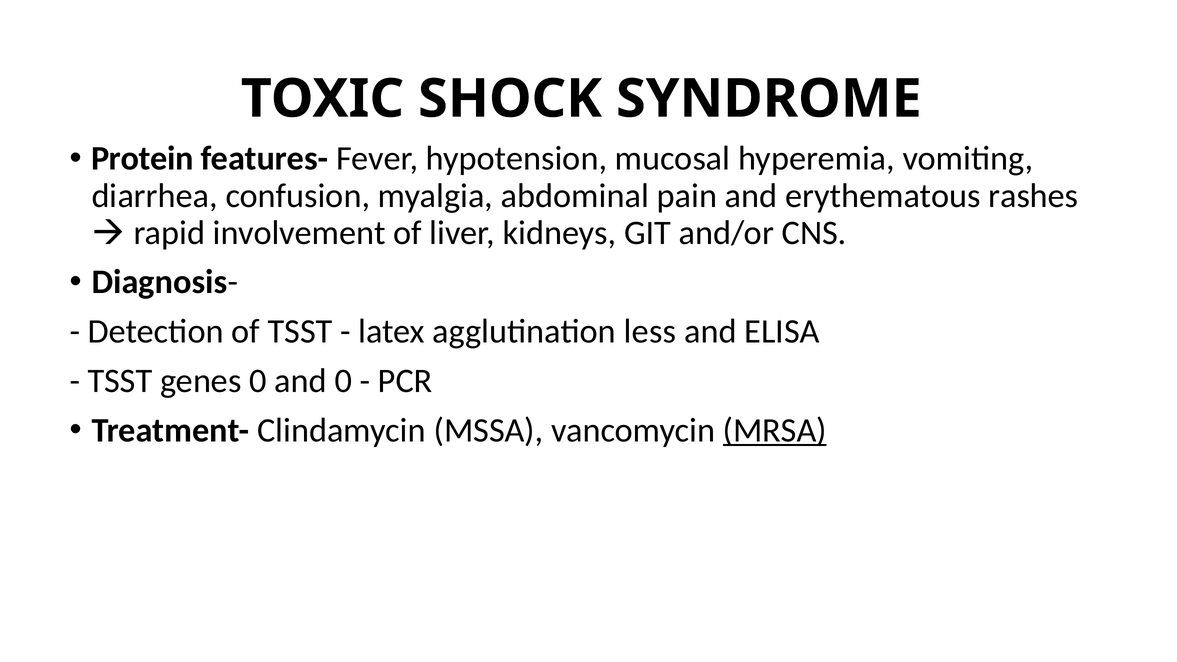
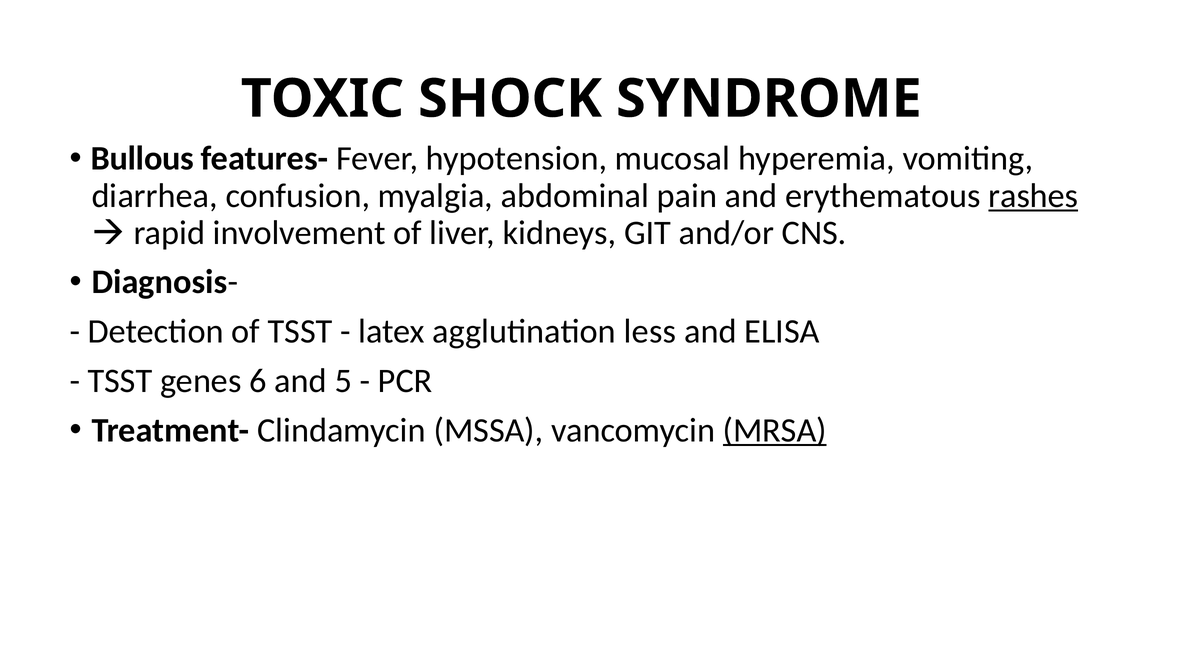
Protein: Protein -> Bullous (142, 159)
rashes underline: none -> present (1033, 196)
genes 0: 0 -> 6 (258, 381)
and 0: 0 -> 5 (343, 381)
